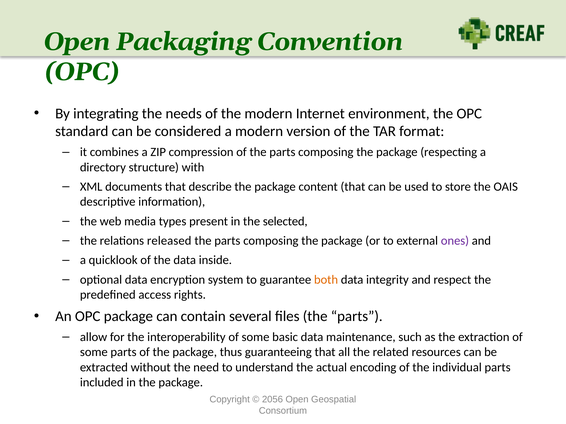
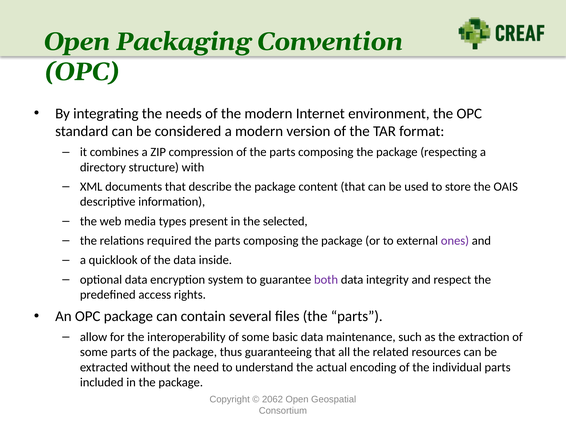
released: released -> required (169, 241)
both colour: orange -> purple (326, 280)
2056: 2056 -> 2062 (272, 400)
